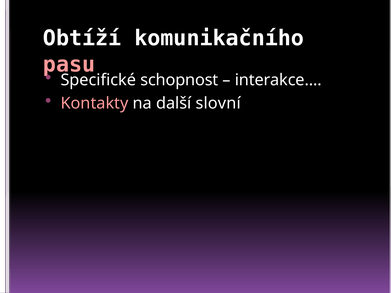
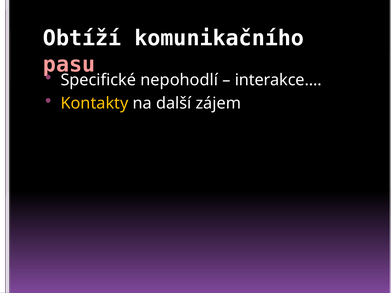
schopnost: schopnost -> nepohodlí (179, 80)
Kontakty colour: pink -> yellow (94, 103)
slovní: slovní -> zájem (218, 103)
